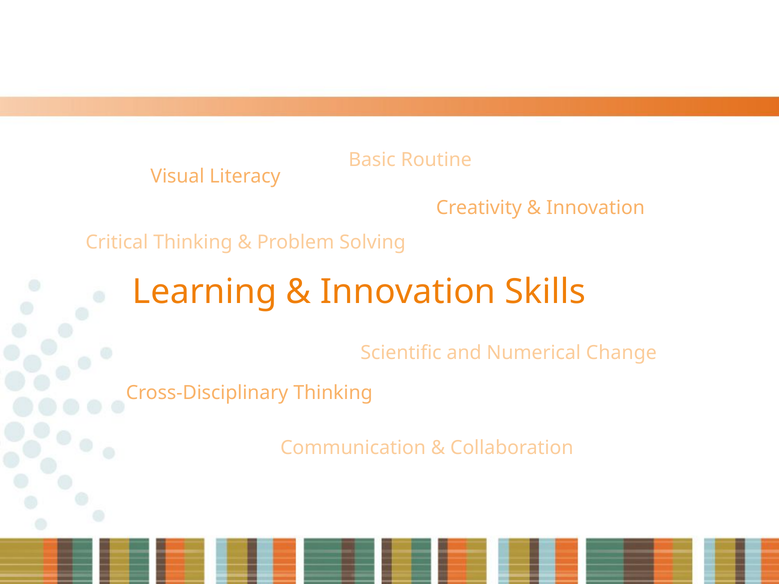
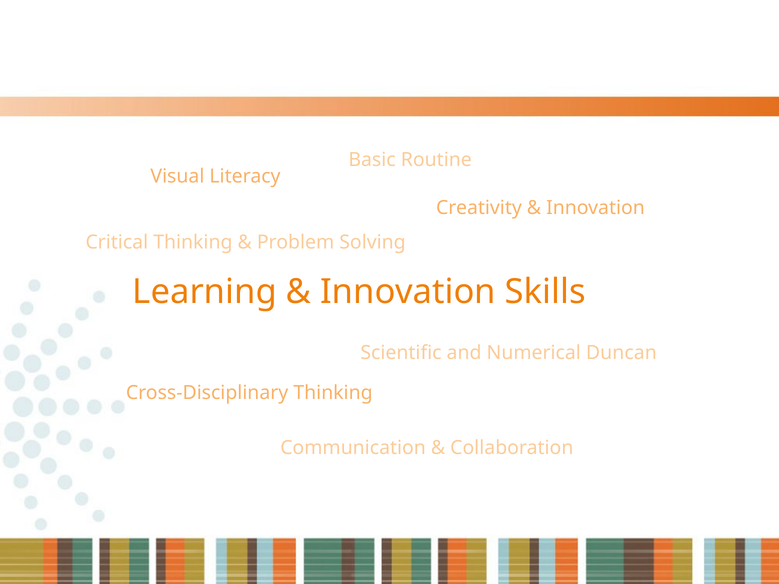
Change: Change -> Duncan (621, 353)
